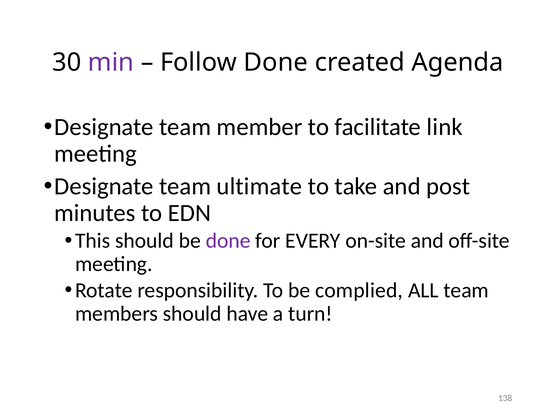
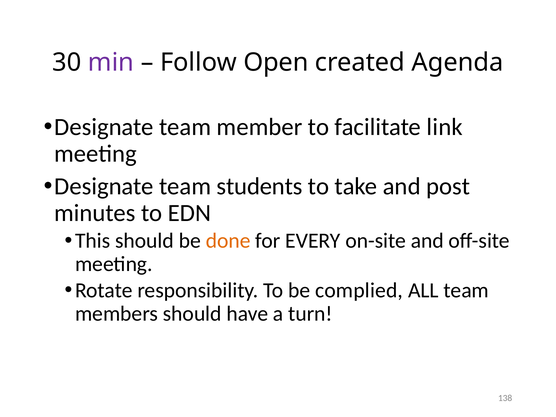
Follow Done: Done -> Open (276, 62)
ultimate: ultimate -> students (260, 186)
done colour: purple -> orange (228, 241)
